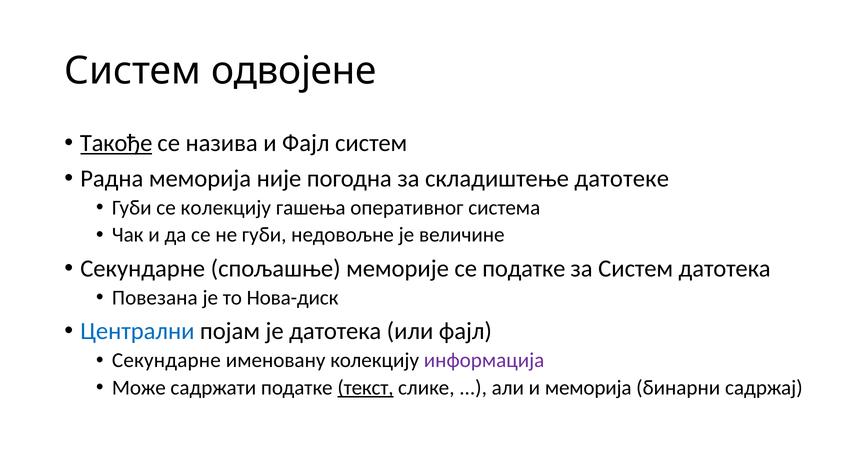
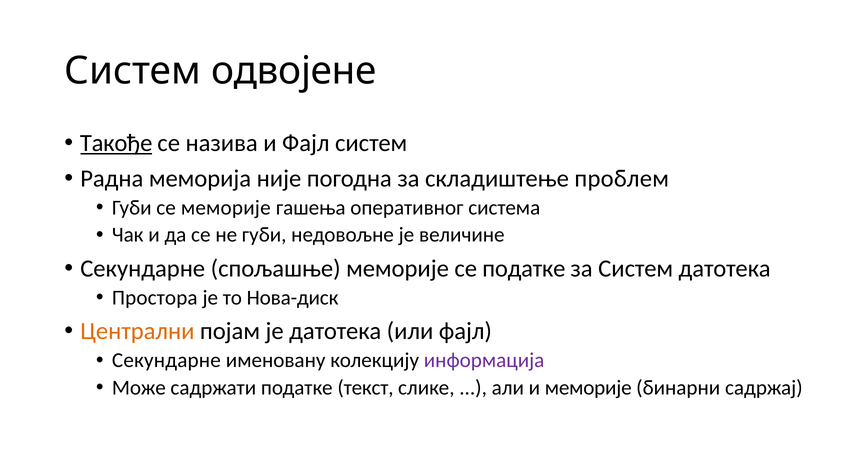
датотеке: датотеке -> проблем (622, 178)
се колекцију: колекцију -> меморије (226, 207)
Повезана: Повезана -> Простора (155, 297)
Централни colour: blue -> orange (137, 331)
текст underline: present -> none (365, 387)
и меморија: меморија -> меморије (588, 387)
